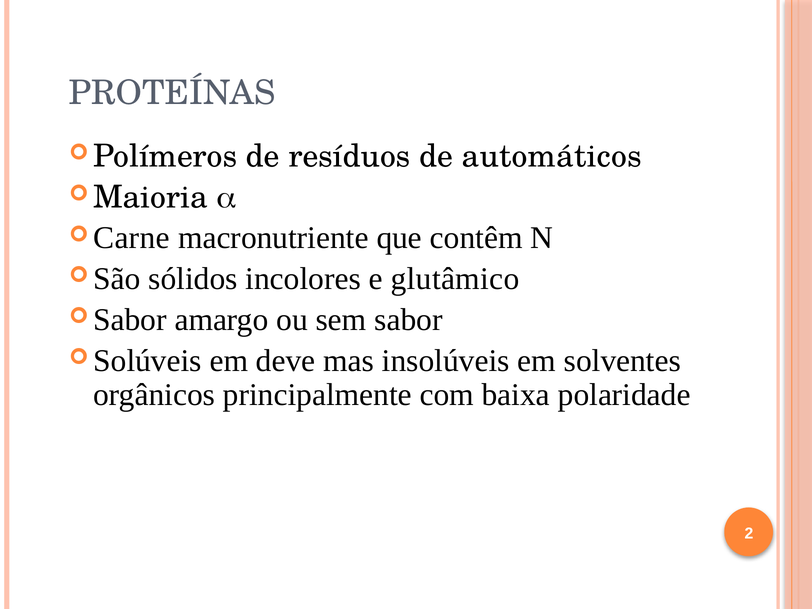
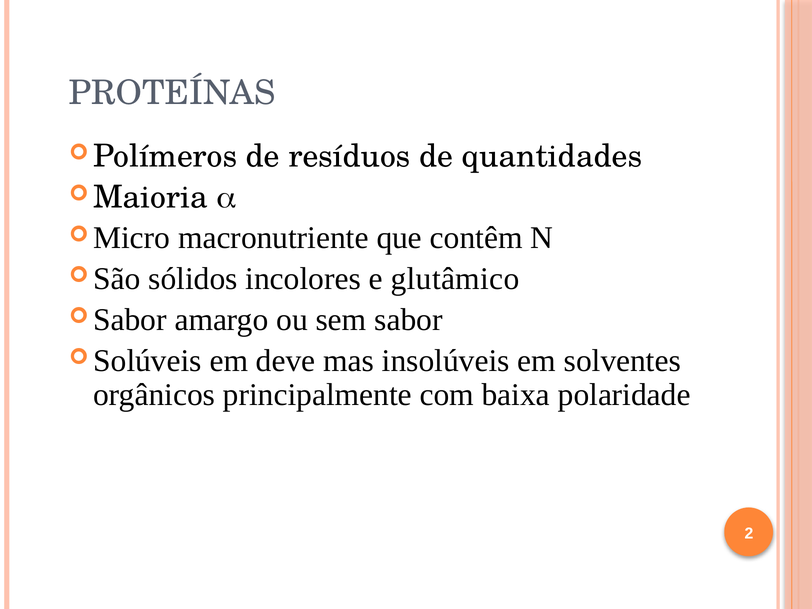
automáticos: automáticos -> quantidades (552, 156)
Carne: Carne -> Micro (132, 238)
